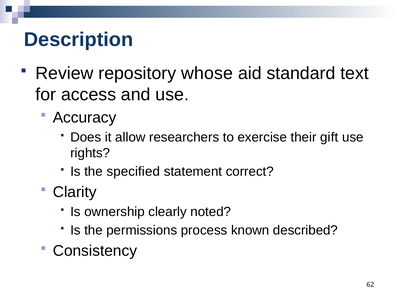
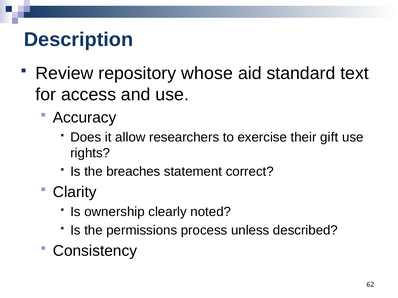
specified: specified -> breaches (133, 172)
known: known -> unless (250, 231)
